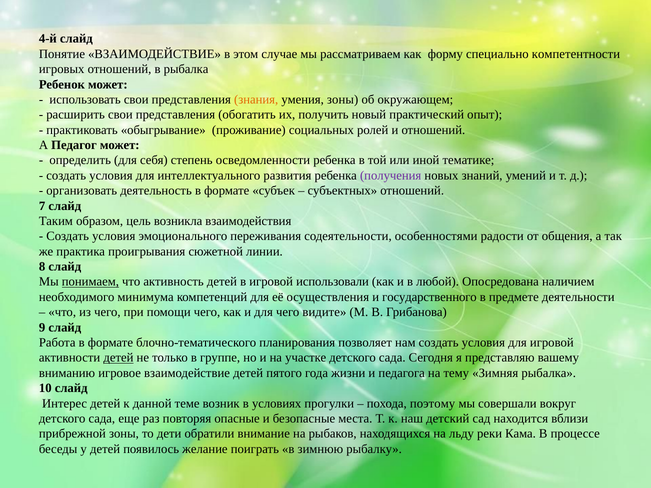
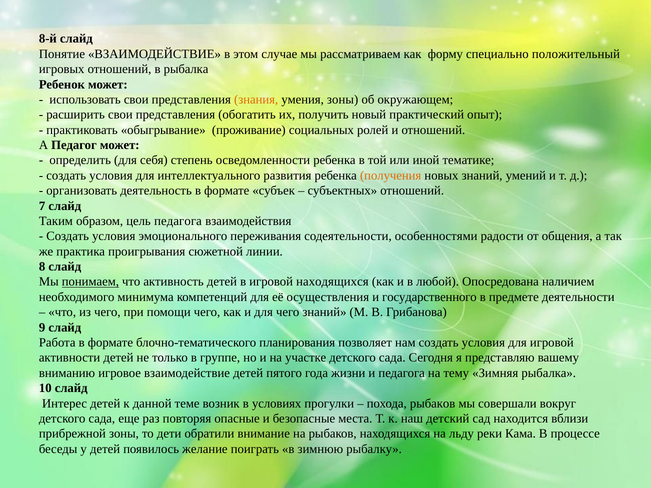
4-й: 4-й -> 8-й (48, 39)
компетентности: компетентности -> положительный (576, 54)
получения colour: purple -> orange (391, 176)
цель возникла: возникла -> педагога (178, 221)
игровой использовали: использовали -> находящихся (332, 282)
чего видите: видите -> знаний (324, 312)
детей underline: present -> none (118, 358)
похода поэтому: поэтому -> рыбаков (433, 404)
